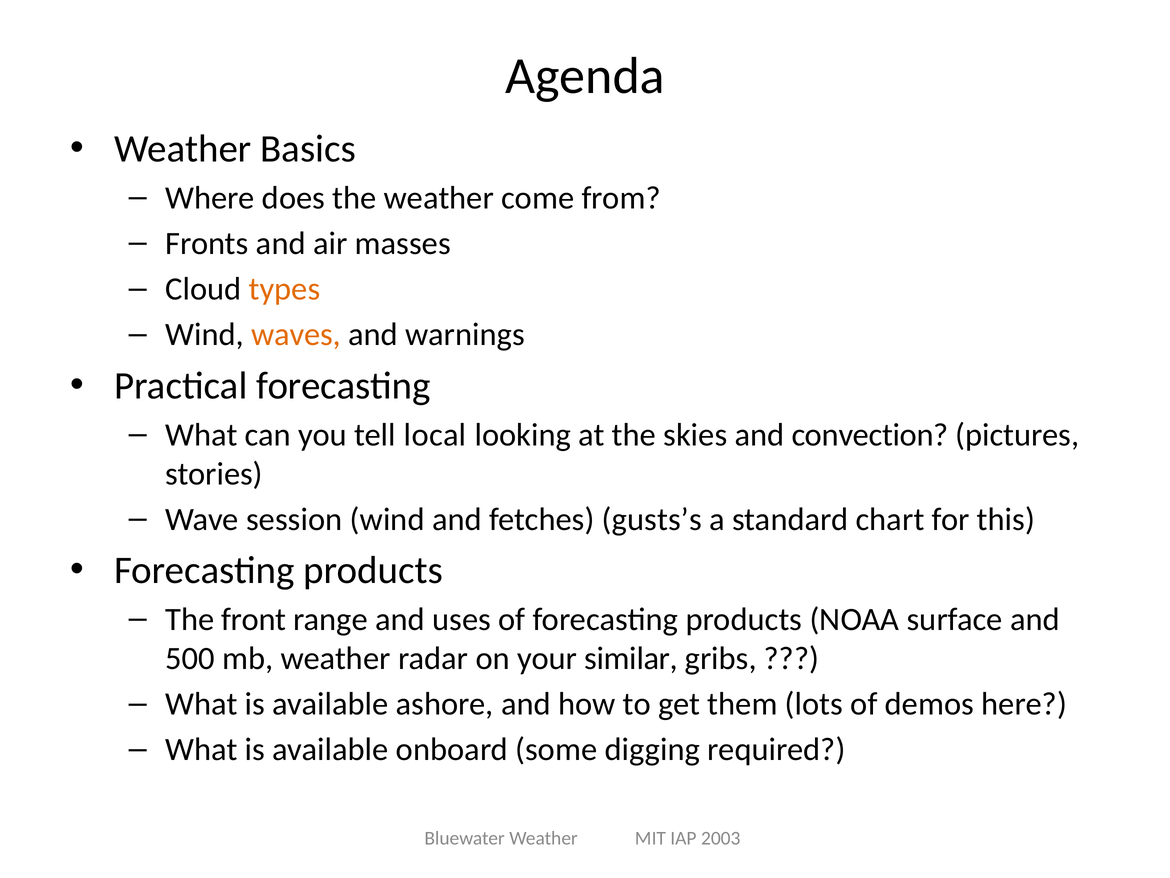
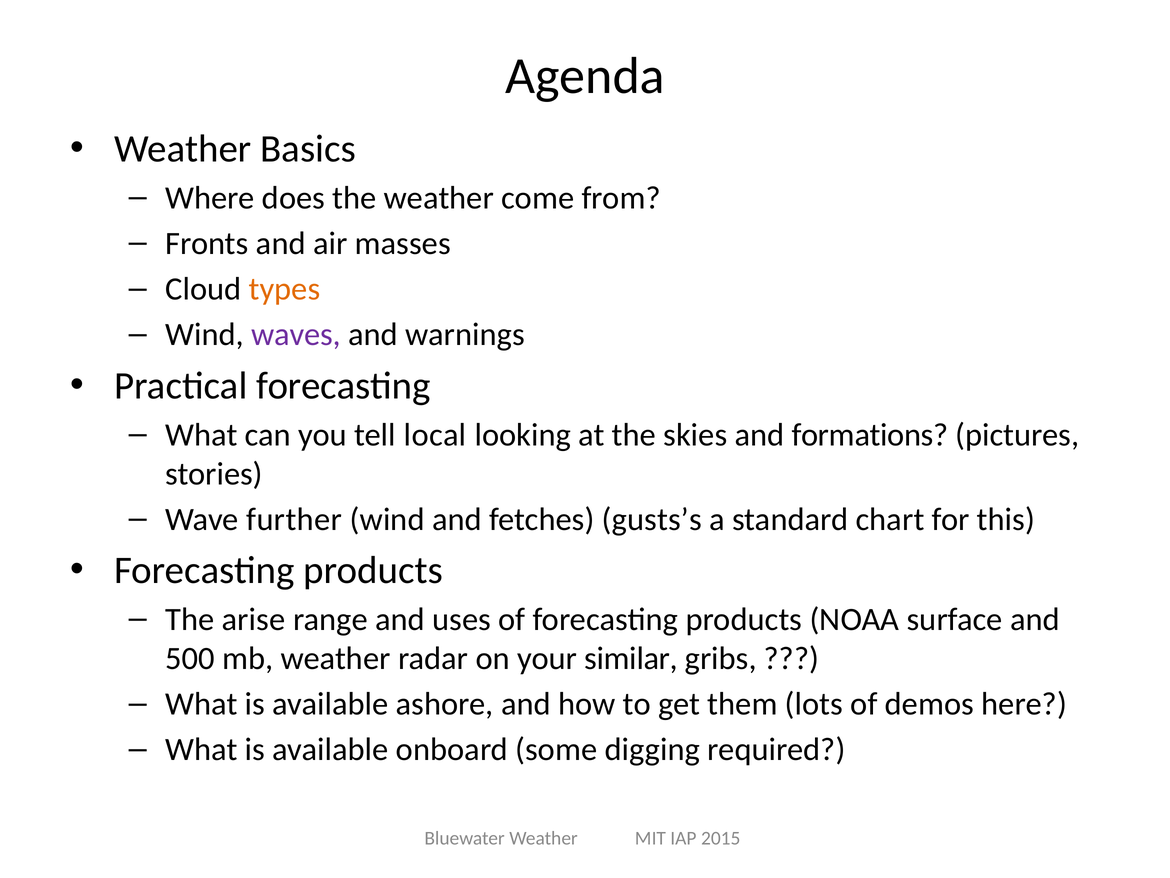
waves colour: orange -> purple (296, 334)
convection: convection -> formations (870, 435)
session: session -> further (294, 519)
front: front -> arise (254, 619)
2003: 2003 -> 2015 (721, 838)
